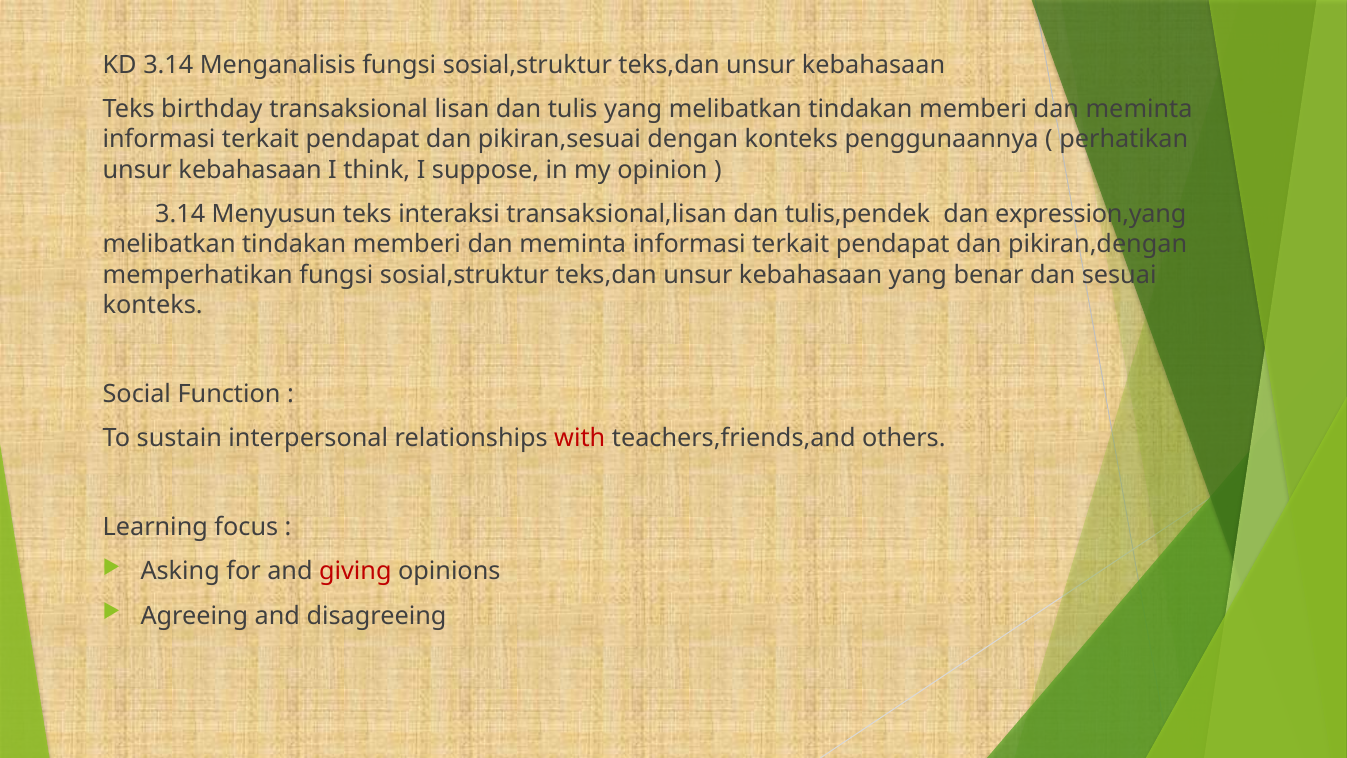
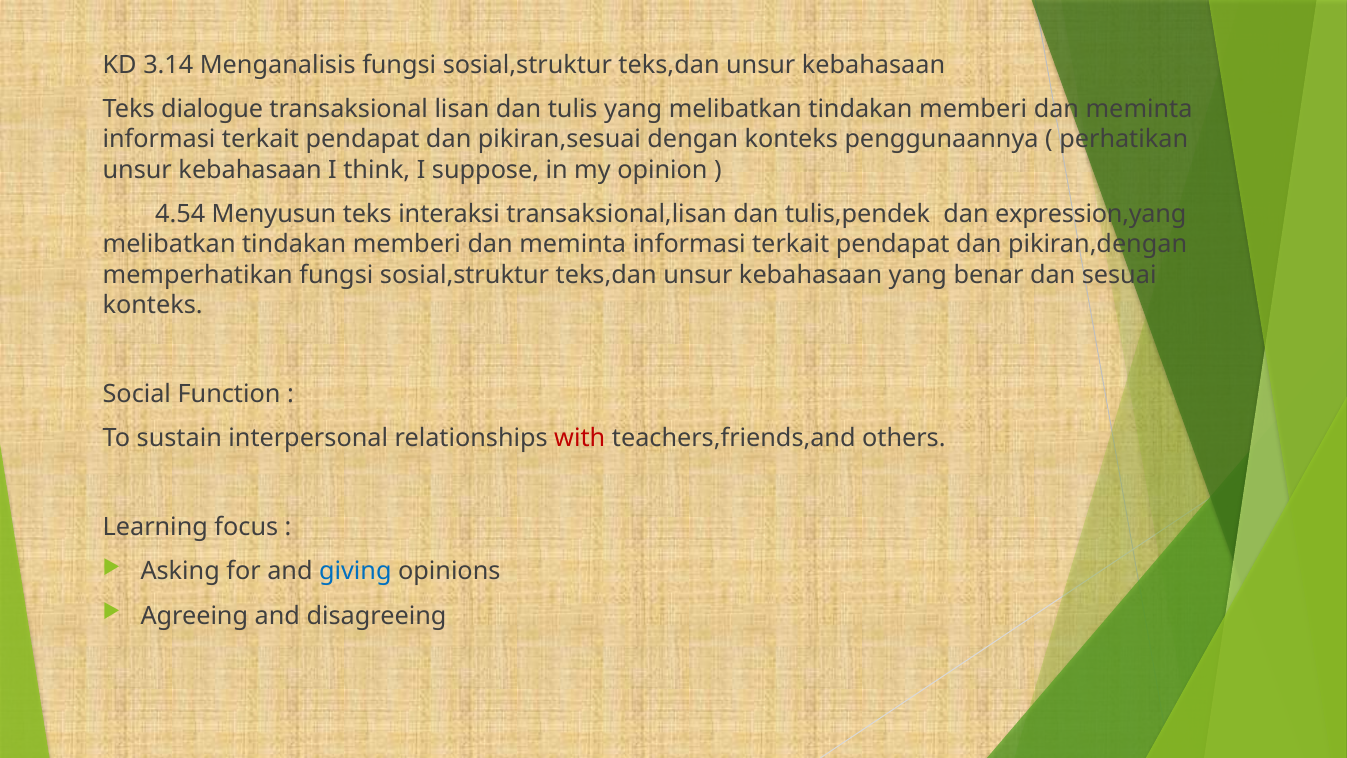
birthday: birthday -> dialogue (212, 109)
3.14: 3.14 -> 4.54 (180, 214)
giving colour: red -> blue (355, 571)
